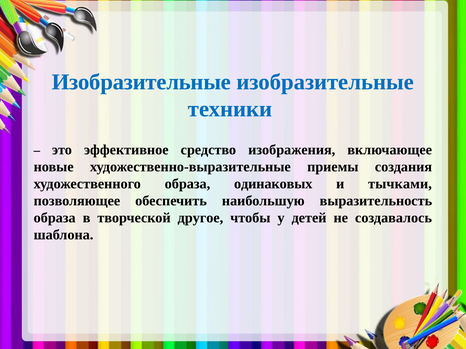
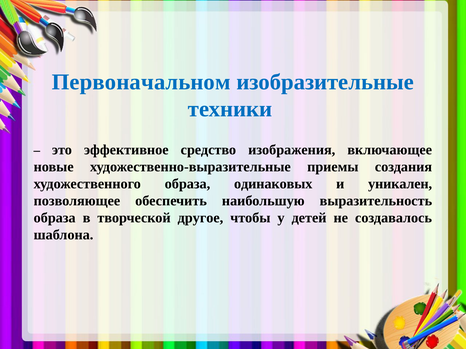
Изобразительные: Изобразительные -> Первоначальном (141, 82)
тычками: тычками -> уникален (400, 184)
